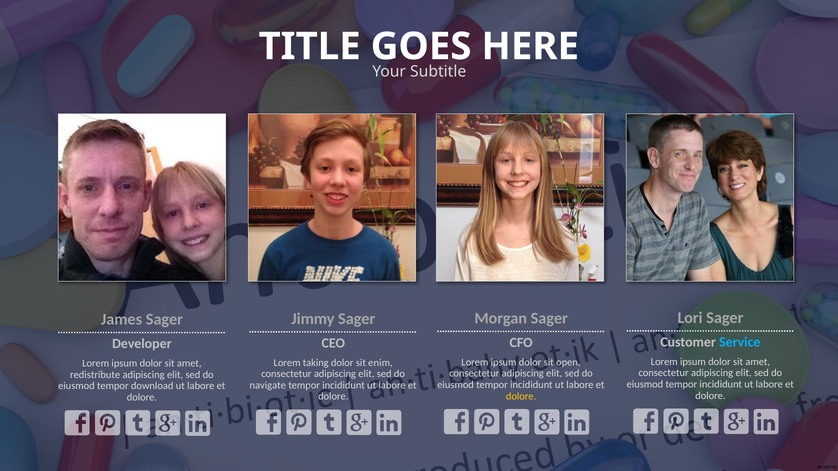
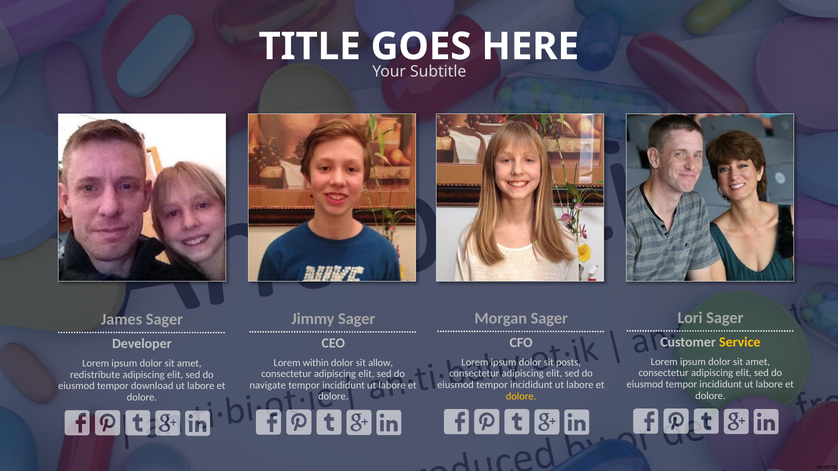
Service colour: light blue -> yellow (740, 342)
open: open -> posts (568, 362)
taking: taking -> within (316, 363)
enim: enim -> allow (381, 363)
